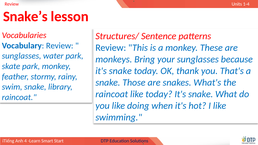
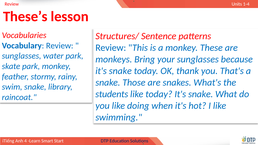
Snake’s: Snake’s -> These’s (25, 17)
raincoat: raincoat -> students (112, 94)
